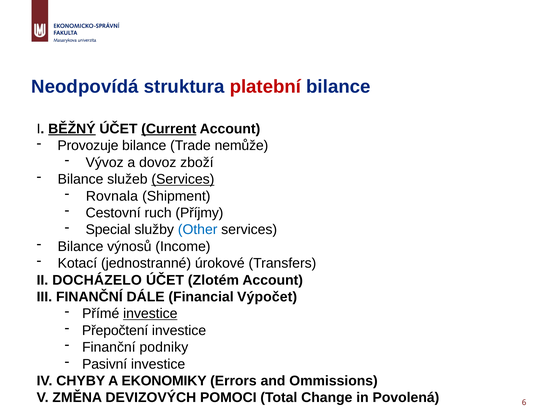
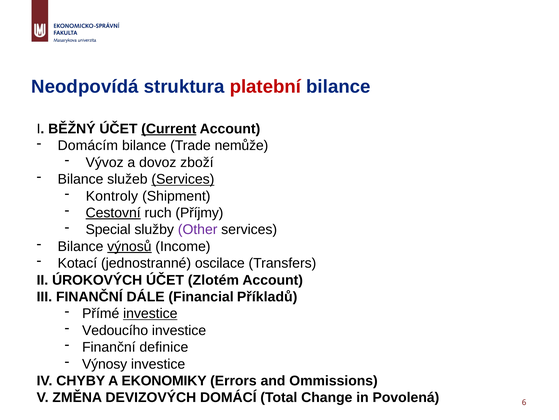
BĚŽNÝ underline: present -> none (72, 129)
Provozuje: Provozuje -> Domácím (88, 145)
Rovnala: Rovnala -> Kontroly (112, 196)
Cestovní underline: none -> present (113, 212)
Other colour: blue -> purple (198, 229)
výnosů underline: none -> present (129, 246)
úrokové: úrokové -> oscilace (220, 263)
DOCHÁZELO: DOCHÁZELO -> ÚROKOVÝCH (97, 280)
Výpočet: Výpočet -> Příkladů (267, 296)
Přepočtení: Přepočtení -> Vedoucího (115, 330)
podniky: podniky -> definice (164, 347)
Pasivní: Pasivní -> Výnosy (105, 363)
POMOCI: POMOCI -> DOMÁCÍ (228, 397)
